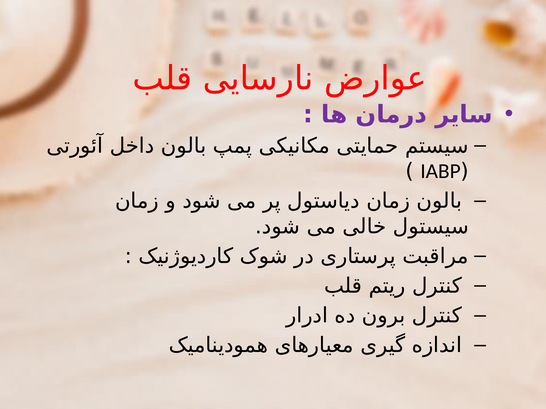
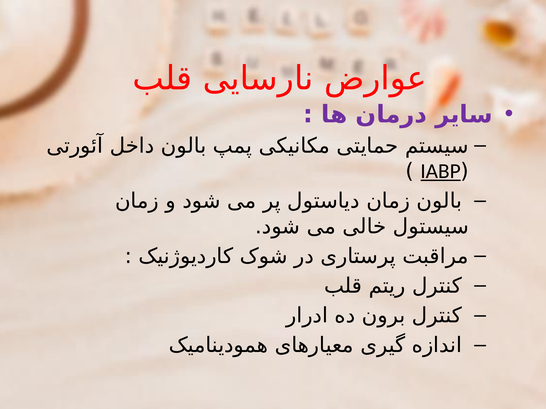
IABP underline: none -> present (441, 171)
